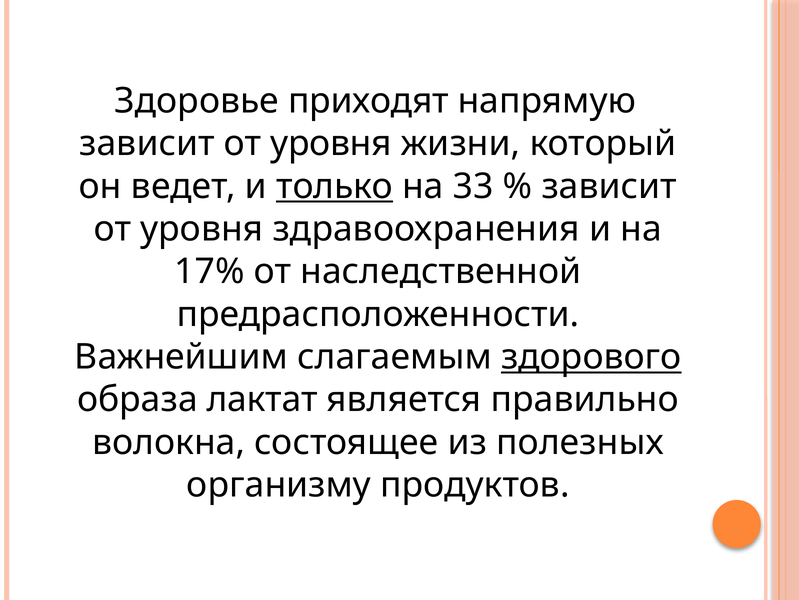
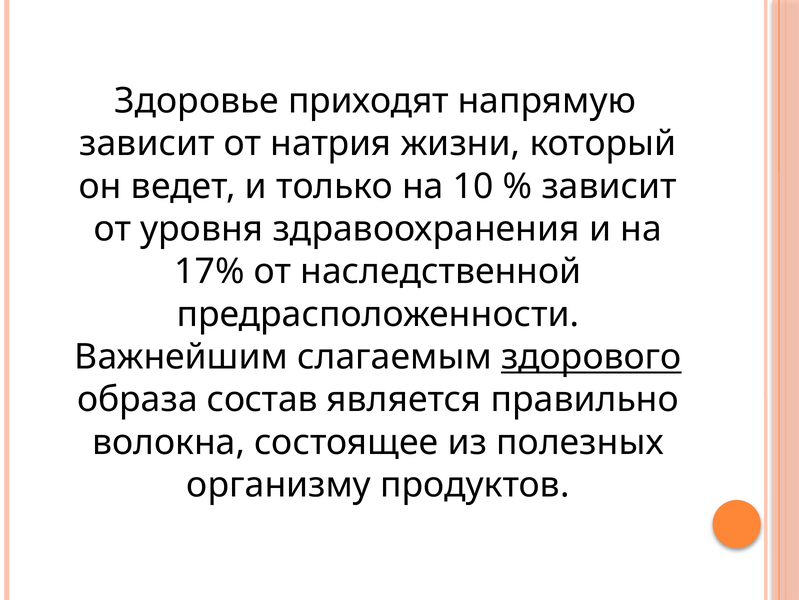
уровня: уровня -> натрия (331, 144)
только underline: present -> none (335, 186)
33: 33 -> 10 (473, 186)
лактат: лактат -> состав (262, 399)
